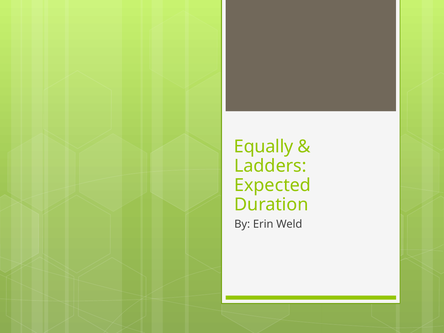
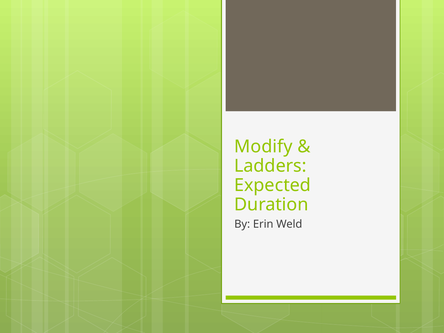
Equally: Equally -> Modify (263, 147)
